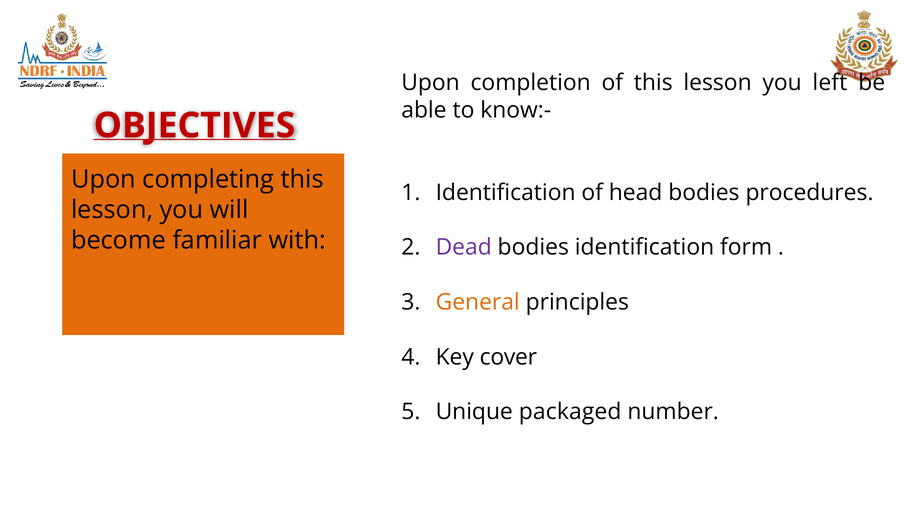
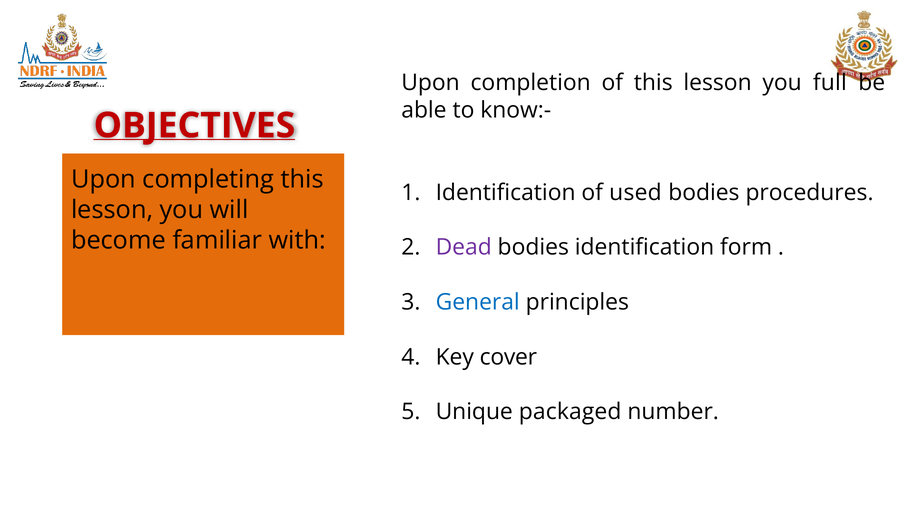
left: left -> full (830, 83)
head: head -> used (635, 193)
General colour: orange -> blue (478, 303)
